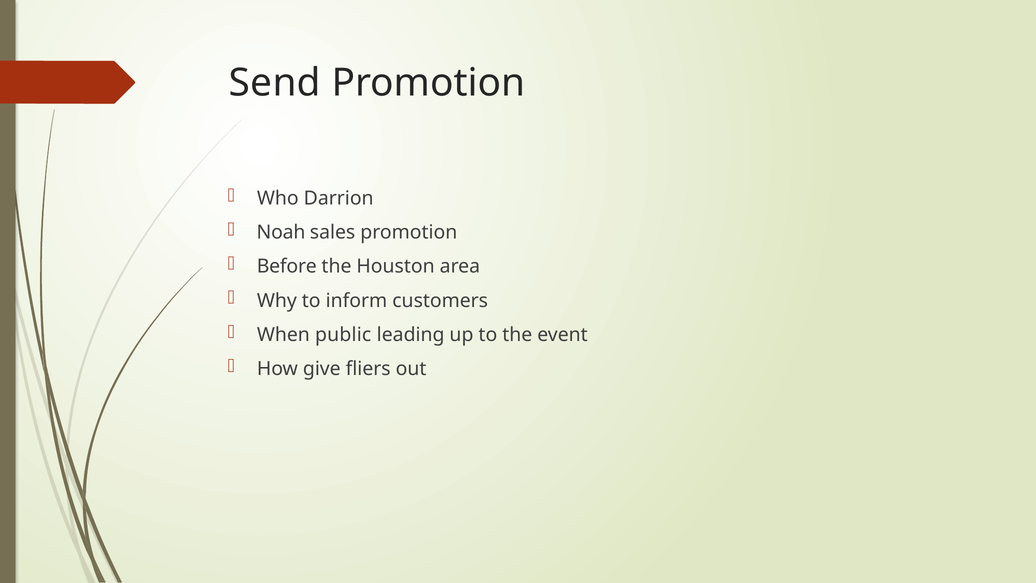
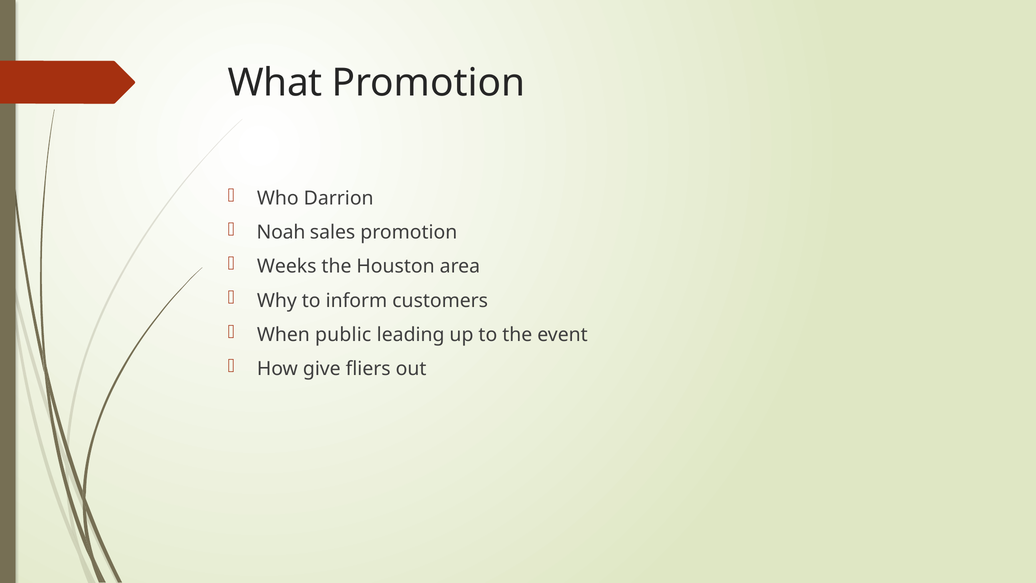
Send: Send -> What (275, 83)
Before: Before -> Weeks (287, 266)
